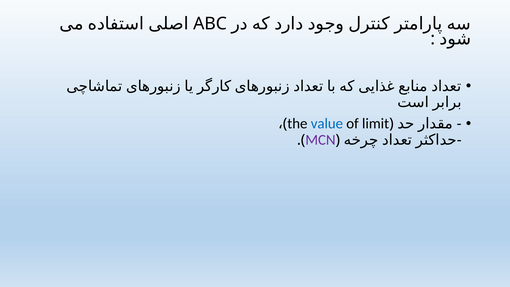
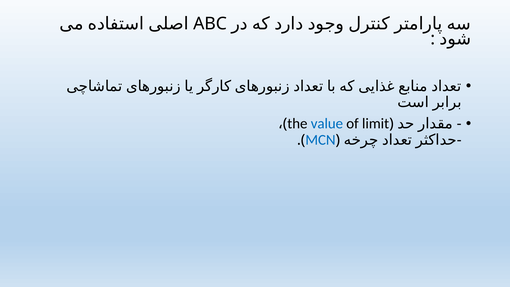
MCN colour: purple -> blue (320, 140)
